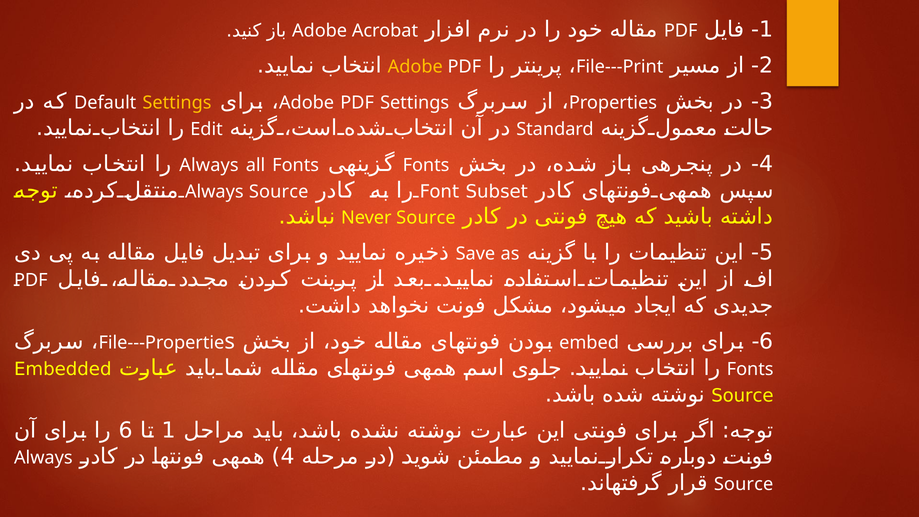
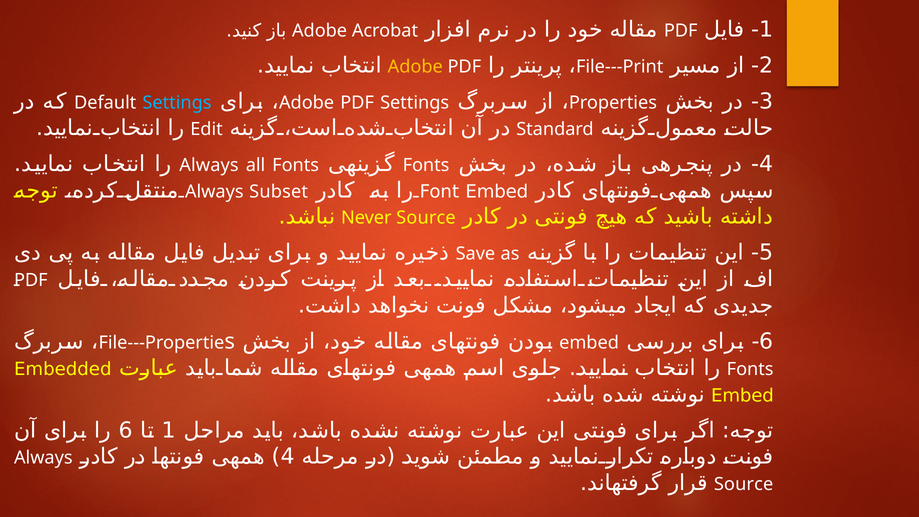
Settings colour: yellow -> light blue (177, 103)
Font Subset: Subset -> Embed (497, 192)
Source: Source -> Subset (279, 192)
Source: Source -> Embed (742, 395)
